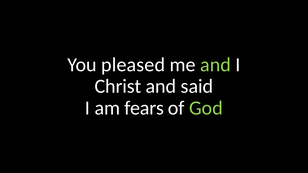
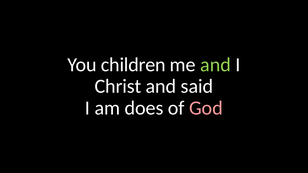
pleased: pleased -> children (133, 65)
fears: fears -> does (144, 108)
God colour: light green -> pink (206, 108)
